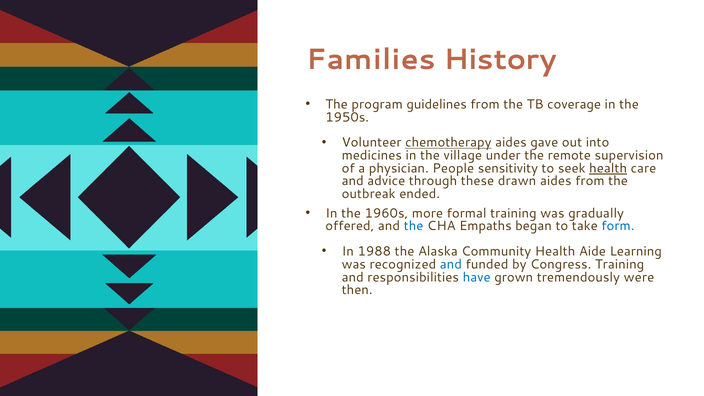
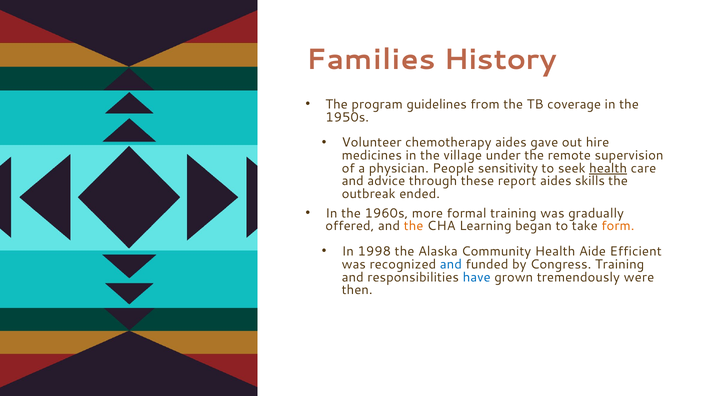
chemotherapy underline: present -> none (448, 143)
into: into -> hire (597, 143)
drawn: drawn -> report (517, 181)
aides from: from -> skills (590, 181)
the colour: blue -> orange (414, 226)
Empaths: Empaths -> Learning (485, 226)
form colour: blue -> orange (618, 226)
1988: 1988 -> 1998 (374, 251)
Learning: Learning -> Efficient (636, 251)
